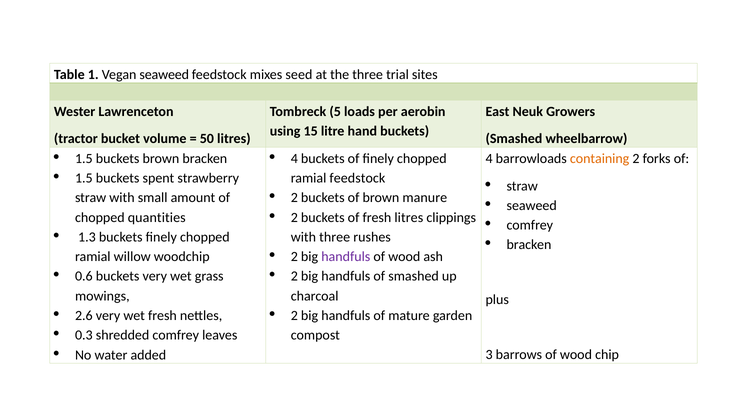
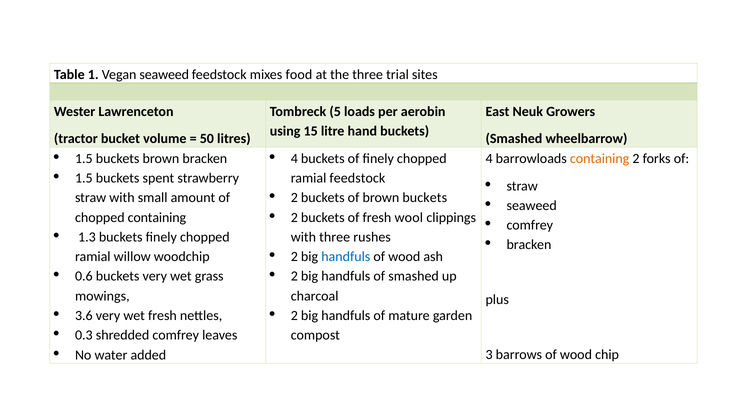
seed: seed -> food (299, 75)
brown manure: manure -> buckets (425, 198)
fresh litres: litres -> wool (409, 218)
chopped quantities: quantities -> containing (157, 218)
handfuls colour: purple -> blue (346, 257)
2.6: 2.6 -> 3.6 (84, 316)
